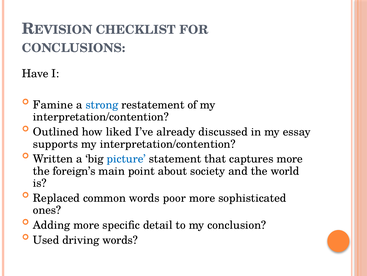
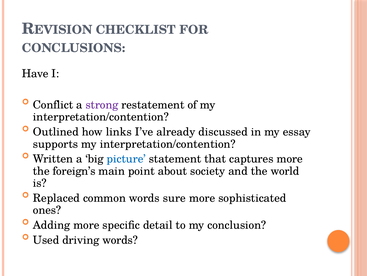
Famine: Famine -> Conflict (53, 105)
strong colour: blue -> purple (102, 105)
liked: liked -> links (119, 132)
poor: poor -> sure (174, 198)
